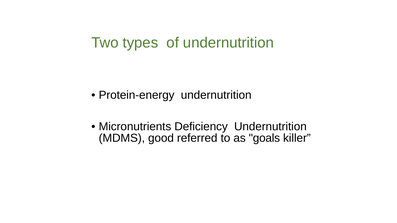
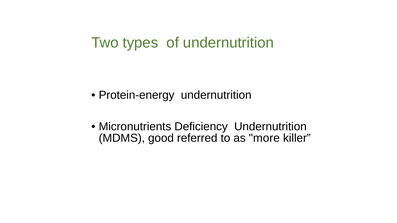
goals: goals -> more (264, 138)
